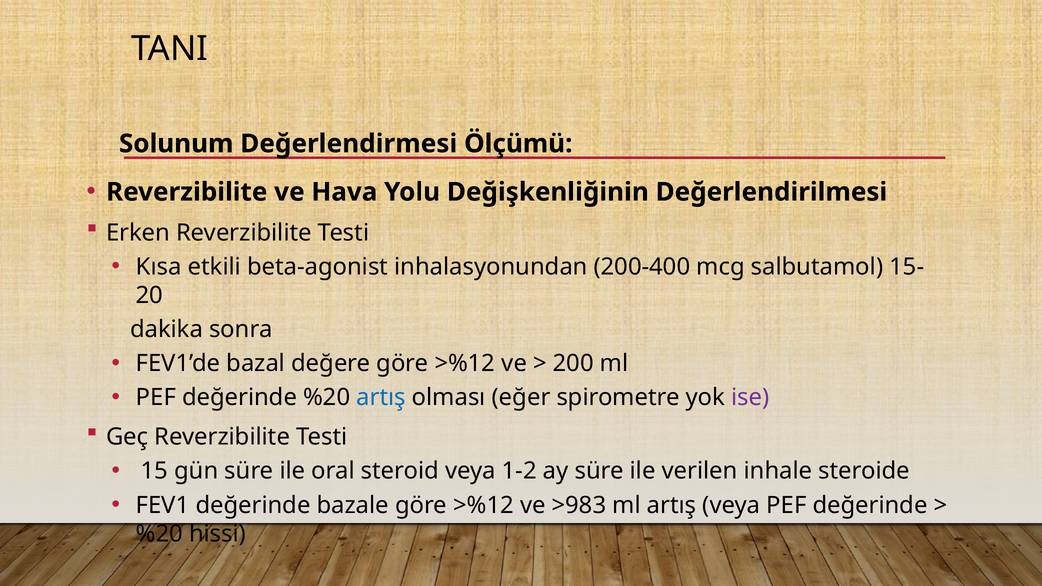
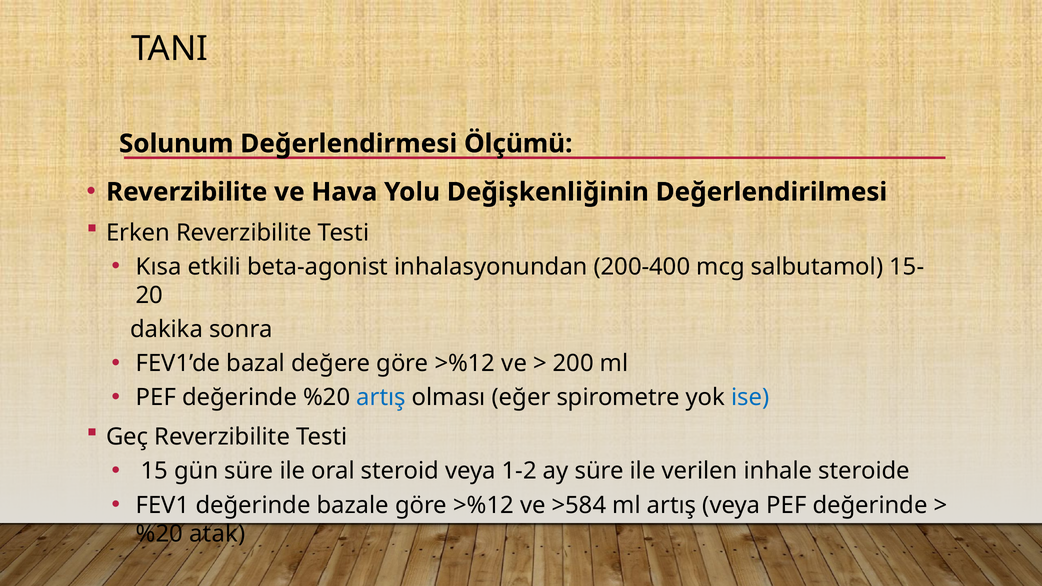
ise colour: purple -> blue (750, 398)
>983: >983 -> >584 (579, 505)
hissi: hissi -> atak (217, 534)
